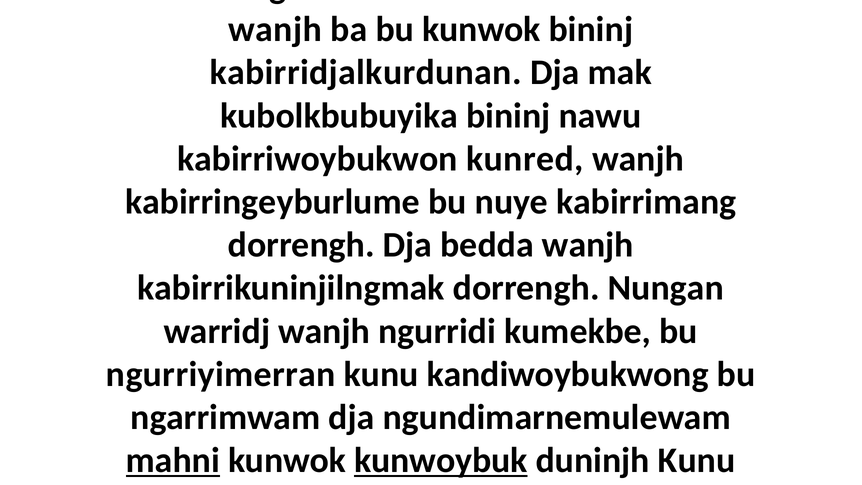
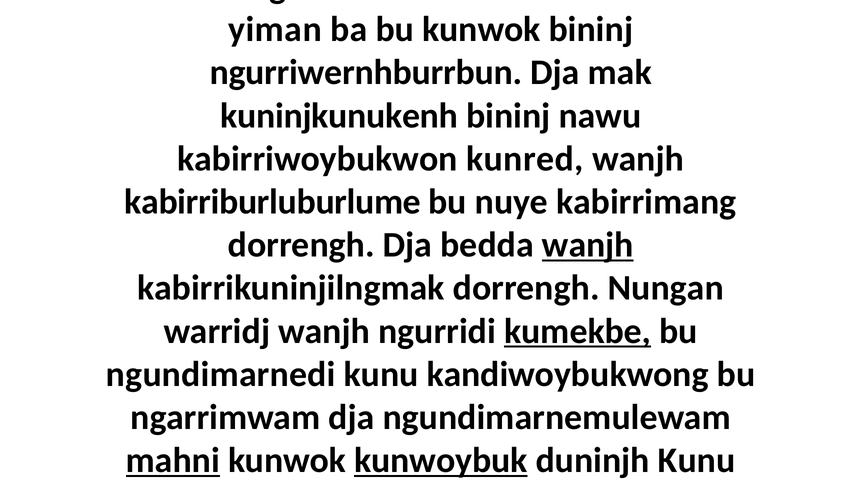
wanjh: wanjh -> yiman (275, 29)
kabirridjalkurdunan: kabirridjalkurdunan -> ngurriwernhburrbun (366, 73)
kubolkbubuyika: kubolkbubuyika -> kuninjkunukenh (339, 116)
kabirringeyburlume: kabirringeyburlume -> kabirriburluburlume (273, 202)
wanjh underline: none -> present (588, 245)
kumekbe underline: none -> present (578, 331)
ngurriyimerran: ngurriyimerran -> ngundimarnedi (221, 374)
